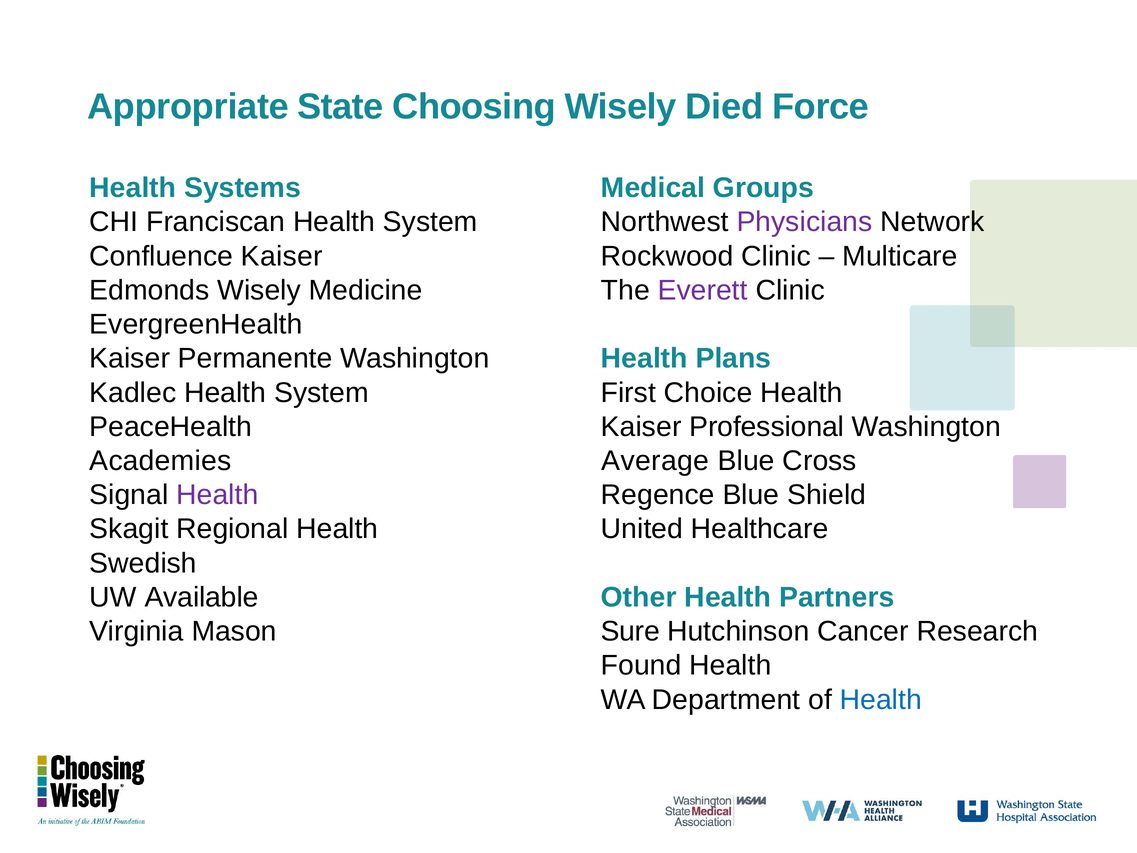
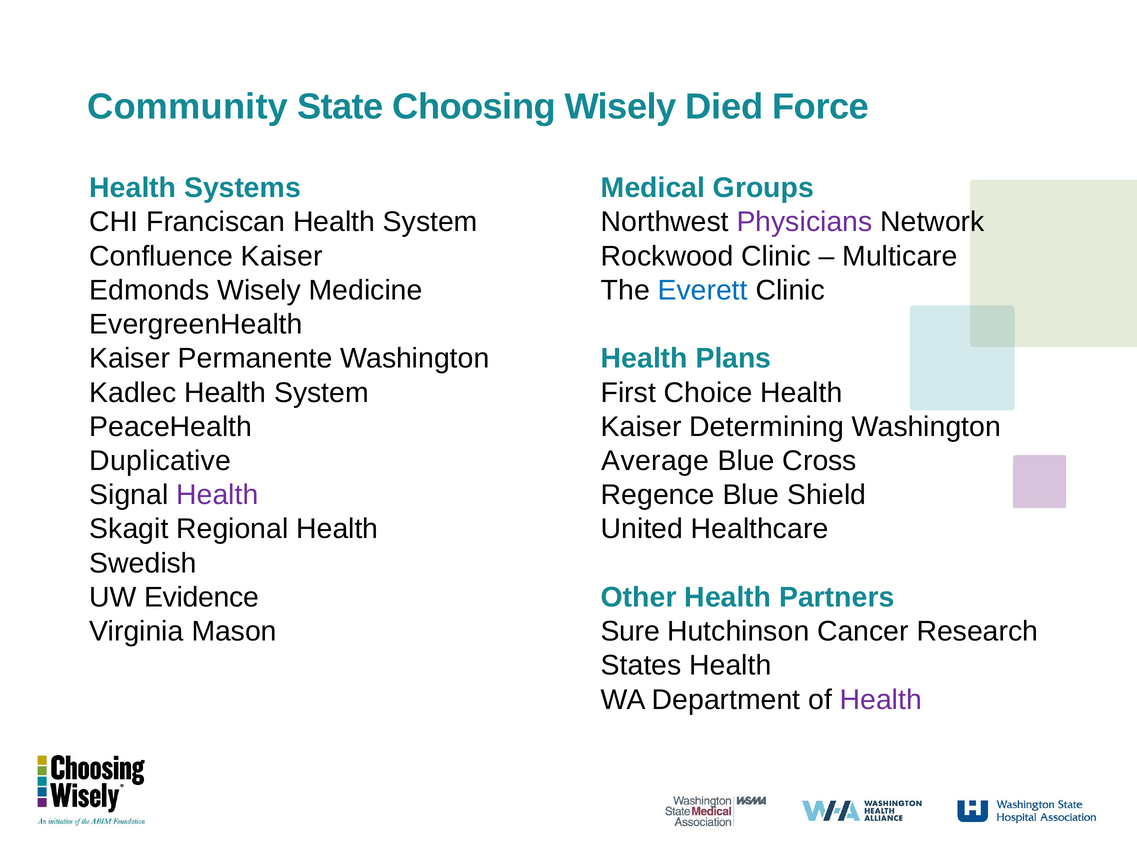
Appropriate: Appropriate -> Community (188, 107)
Everett colour: purple -> blue (703, 290)
Professional: Professional -> Determining (767, 427)
Academies: Academies -> Duplicative (160, 461)
Available: Available -> Evidence (202, 597)
Found: Found -> States (641, 665)
Health colour: blue -> purple (881, 699)
